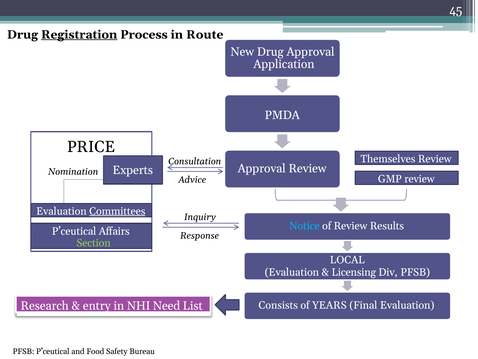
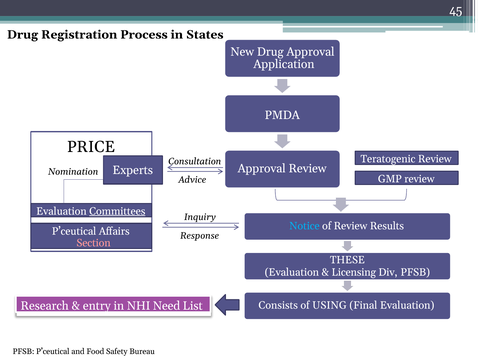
Registration underline: present -> none (79, 35)
Route: Route -> States (205, 35)
Themselves: Themselves -> Teratogenic (388, 159)
Section colour: light green -> pink (94, 243)
LOCAL: LOCAL -> THESE (347, 260)
YEARS: YEARS -> USING (329, 305)
